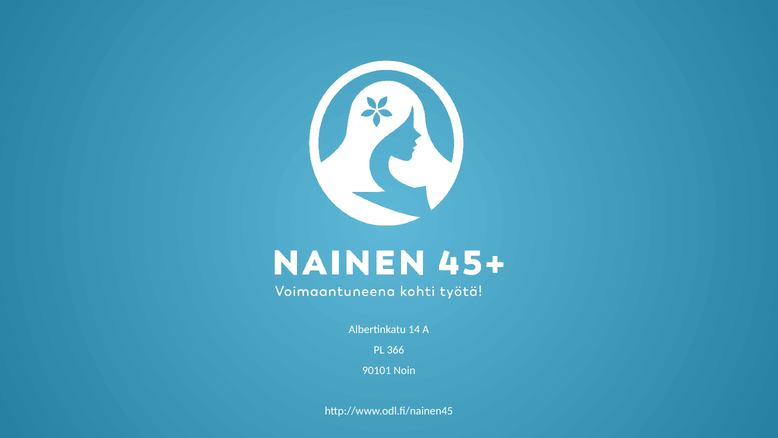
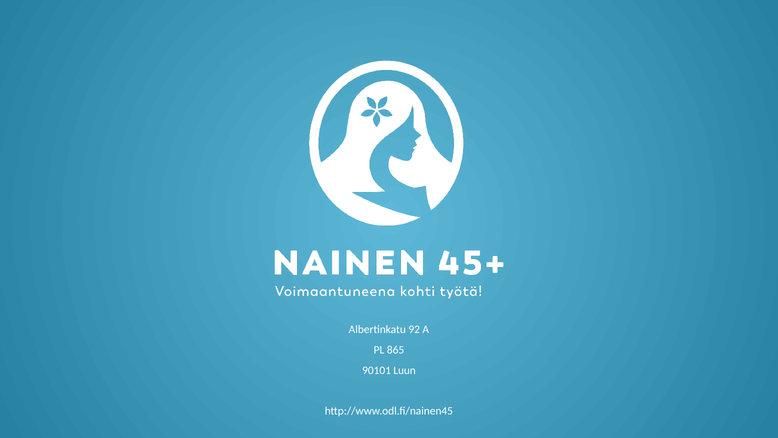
14: 14 -> 92 (414, 329)
366: 366 -> 865 (396, 350)
Noin: Noin -> Luun (405, 370)
